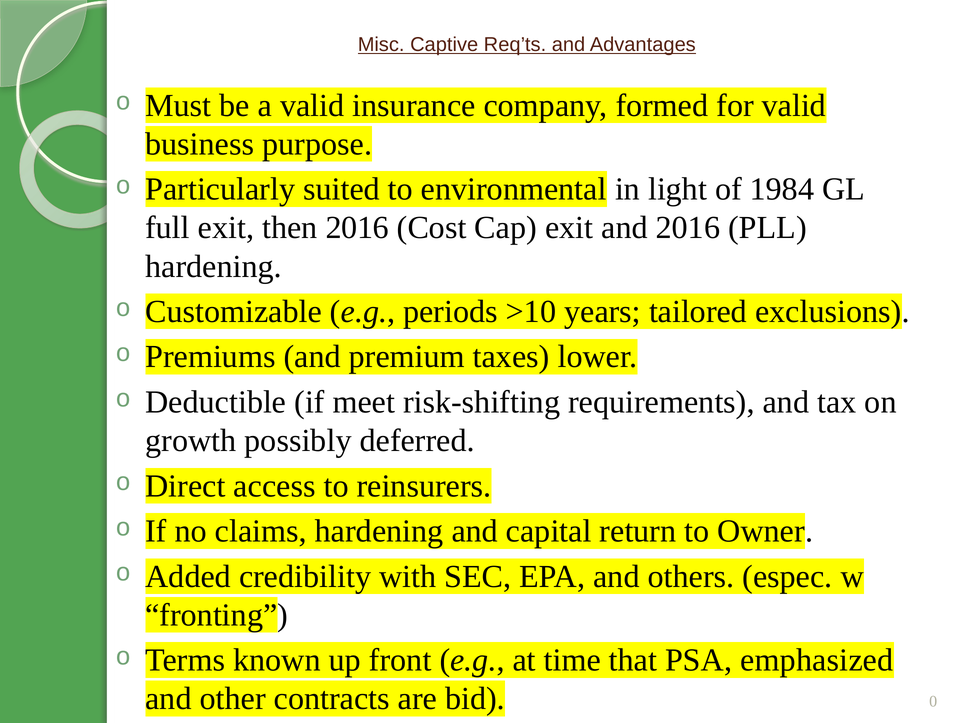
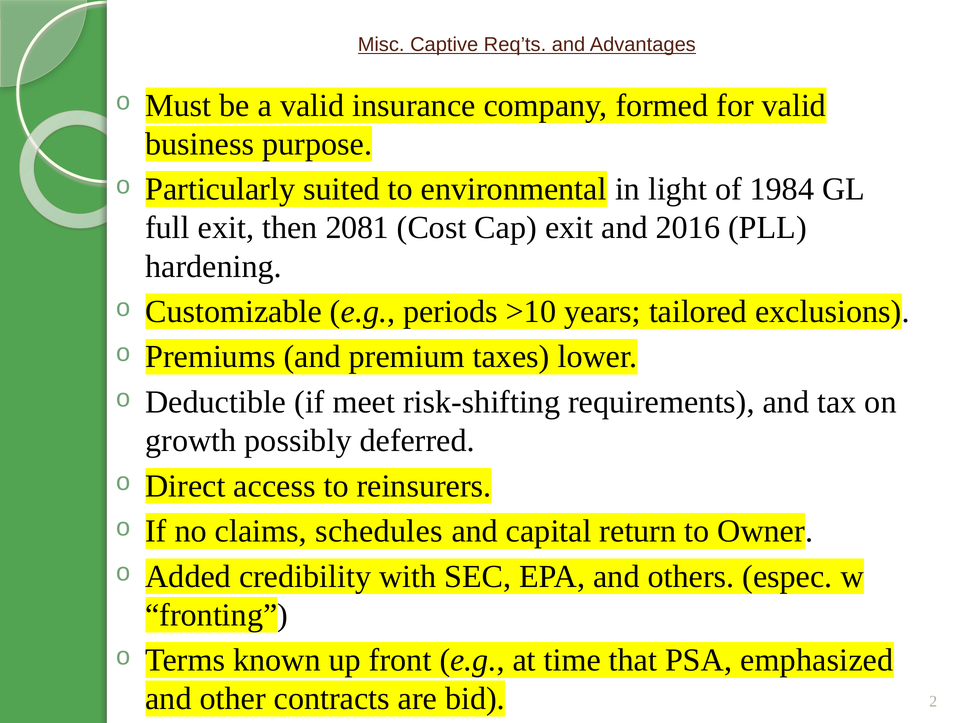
then 2016: 2016 -> 2081 (357, 228)
claims hardening: hardening -> schedules (379, 532)
0: 0 -> 2 (933, 702)
